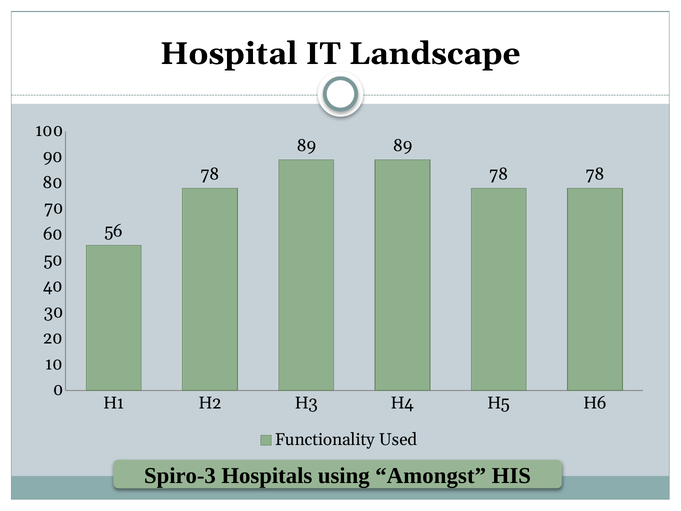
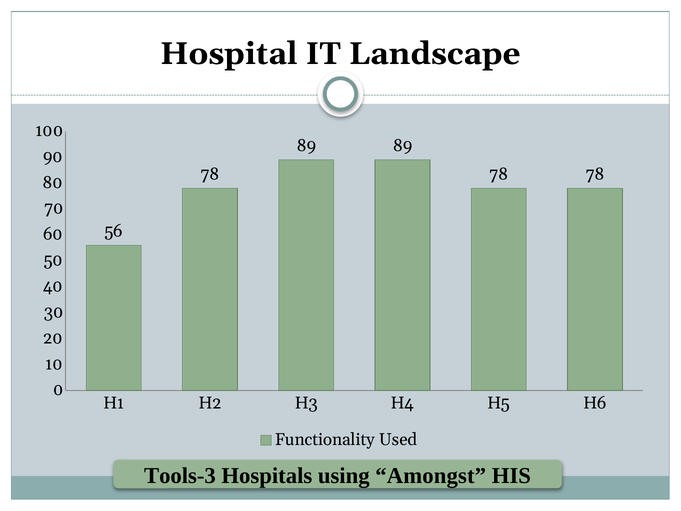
Spiro-3: Spiro-3 -> Tools-3 (180, 475)
